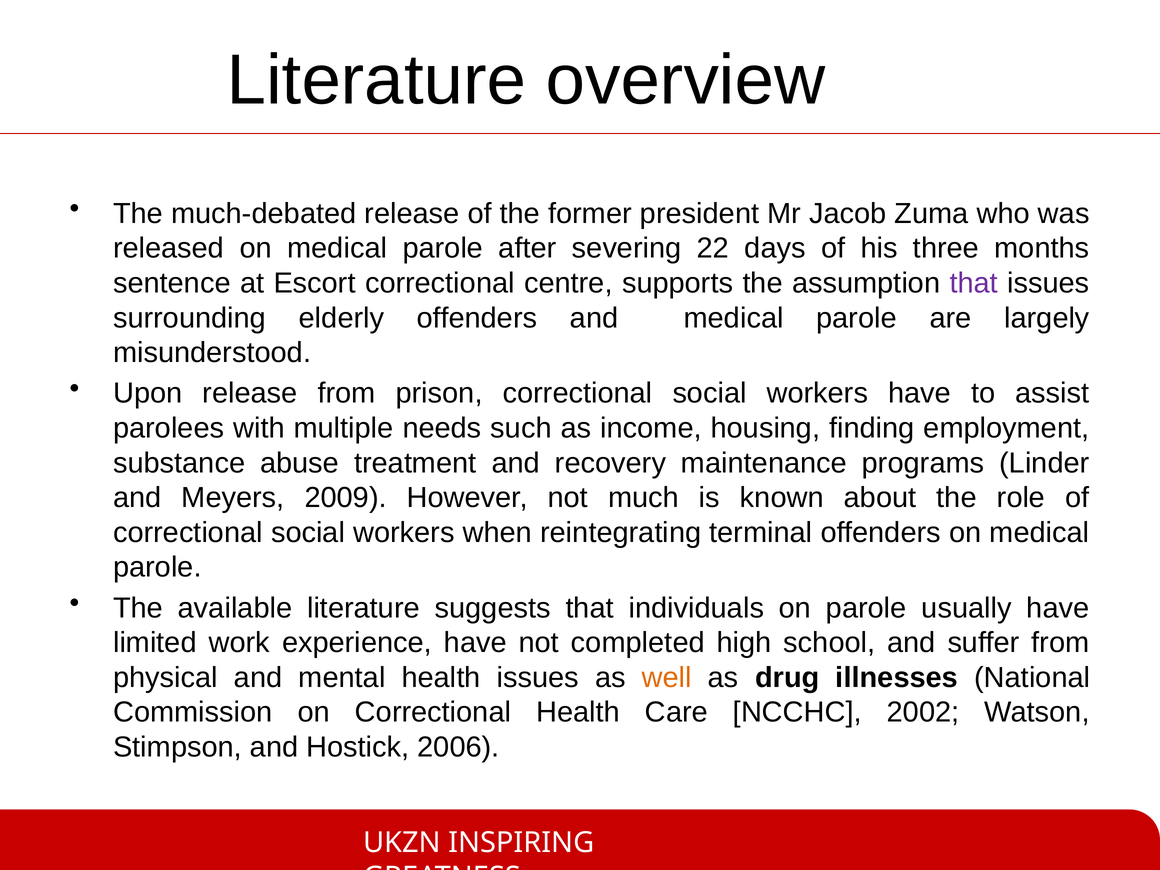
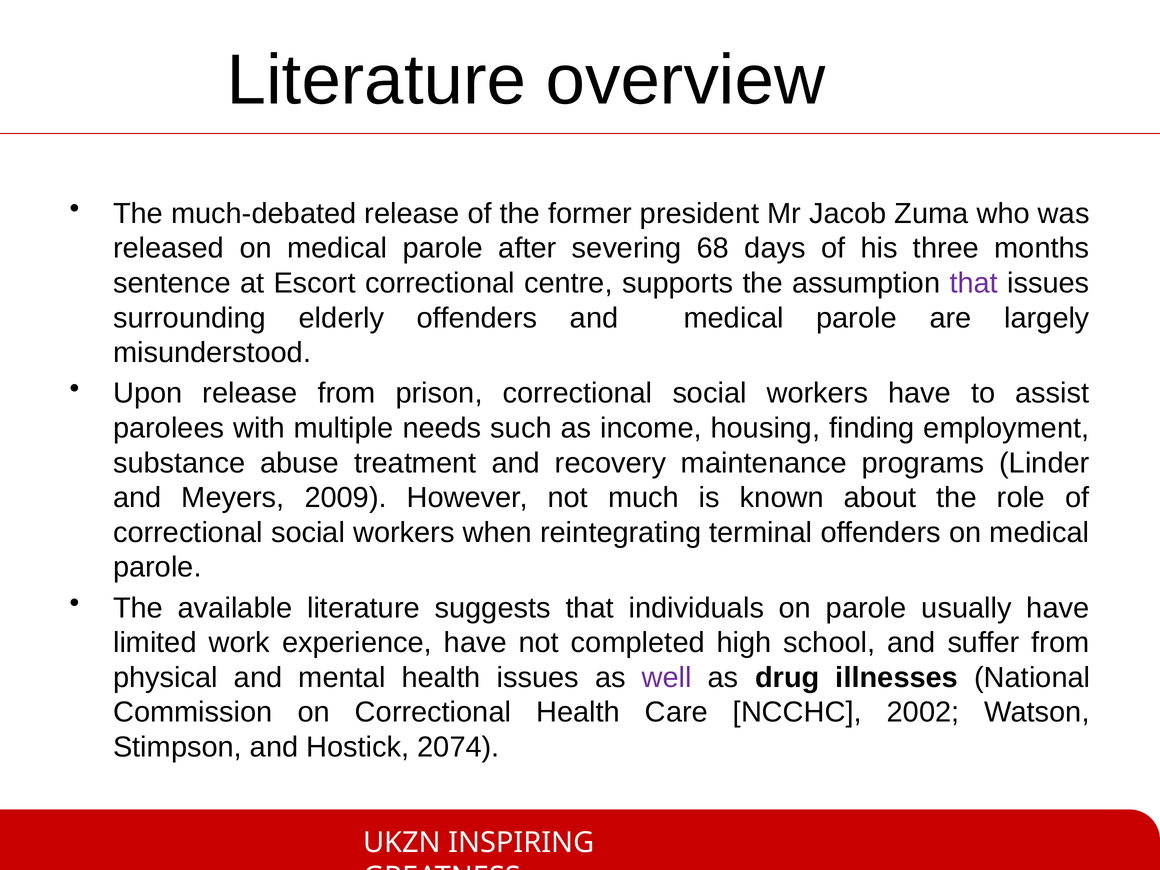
22: 22 -> 68 (713, 248)
well colour: orange -> purple (667, 678)
2006: 2006 -> 2074 (458, 747)
